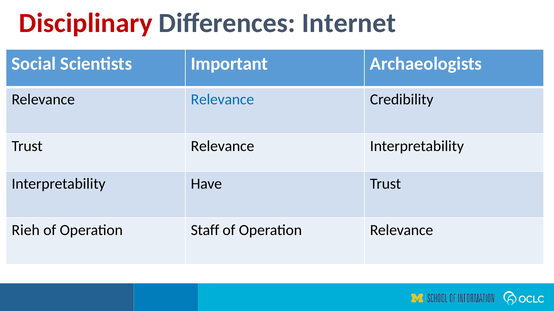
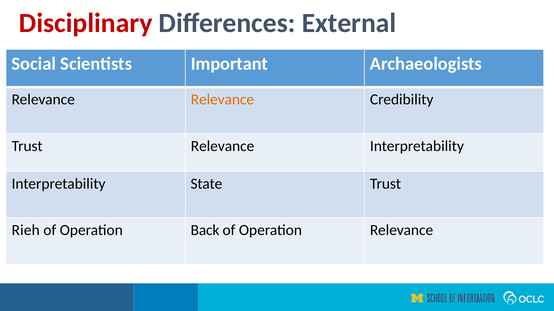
Internet: Internet -> External (349, 23)
Relevance colour: blue -> orange (222, 100)
Have: Have -> State (206, 184)
Staff: Staff -> Back (205, 231)
